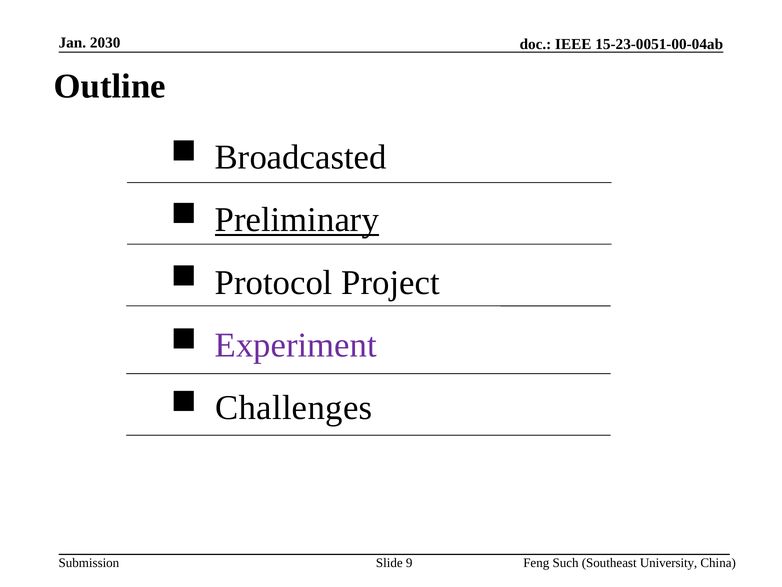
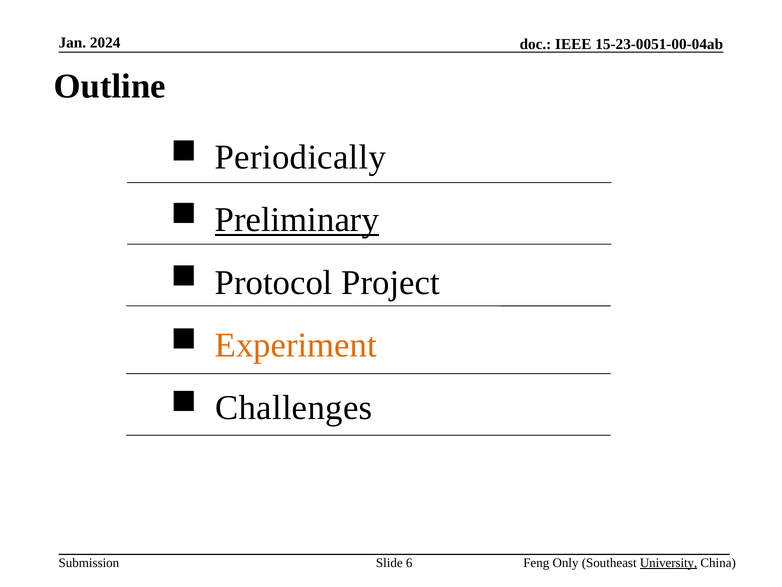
2030: 2030 -> 2024 (105, 43)
Broadcasted: Broadcasted -> Periodically (301, 157)
Experiment colour: purple -> orange (296, 345)
Such: Such -> Only (566, 562)
University underline: none -> present (669, 562)
9: 9 -> 6 (409, 562)
